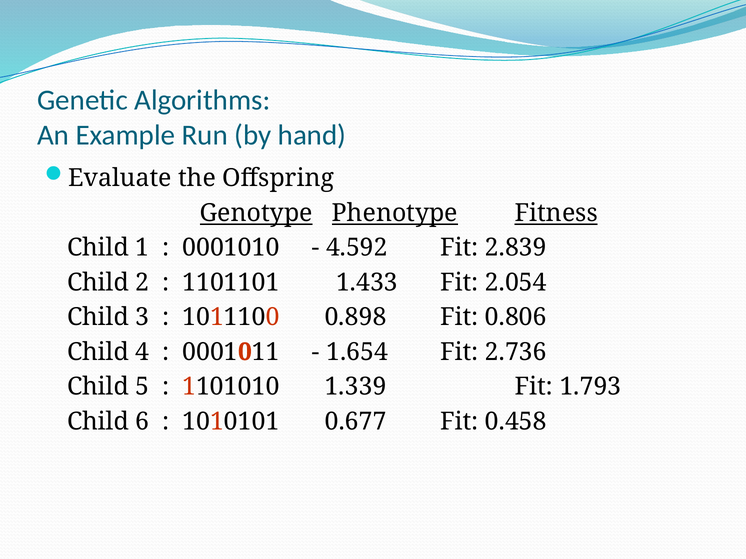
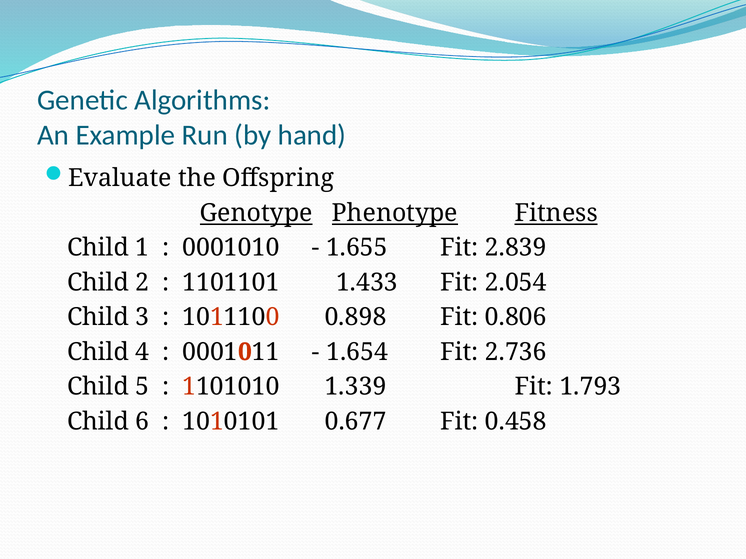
4.592: 4.592 -> 1.655 (357, 248)
